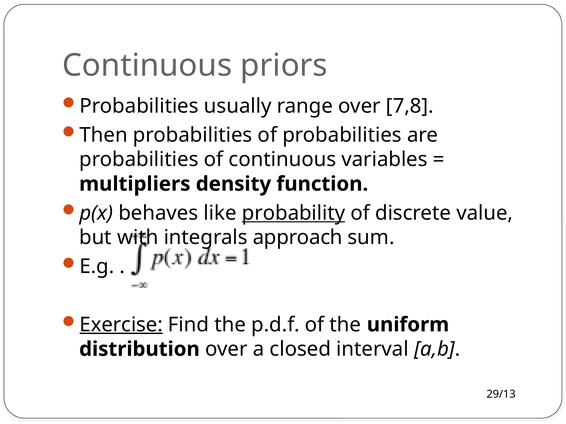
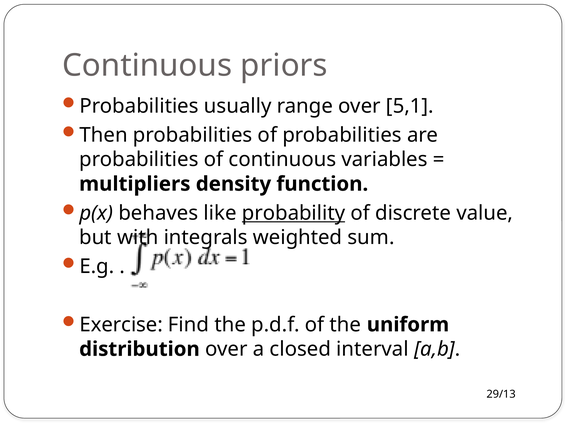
7,8: 7,8 -> 5,1 (410, 106)
approach: approach -> weighted (298, 238)
Exercise underline: present -> none (121, 325)
